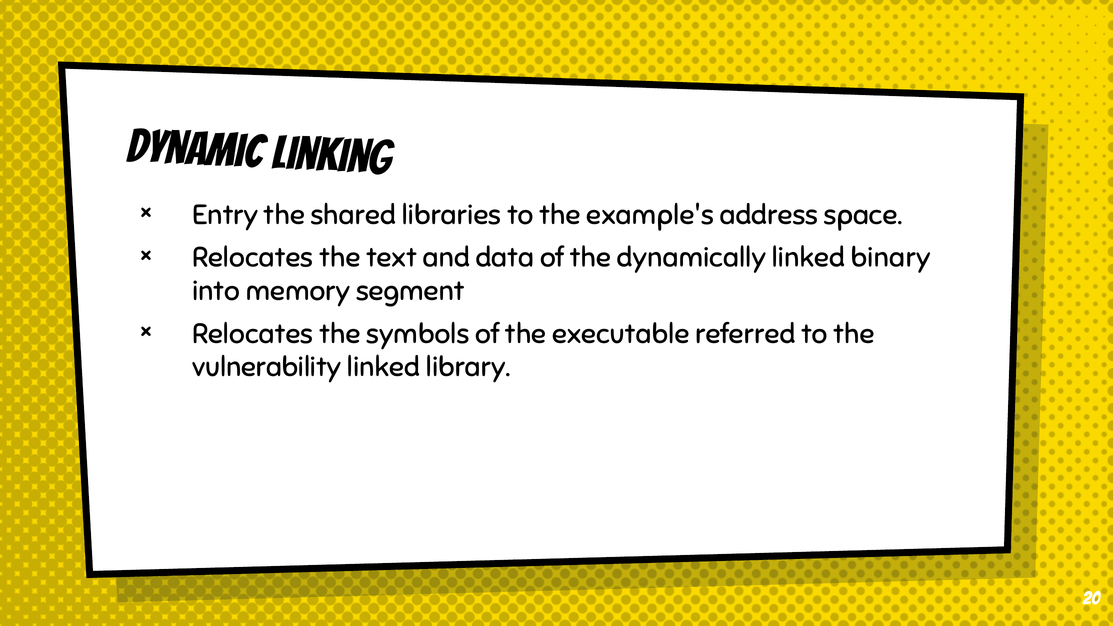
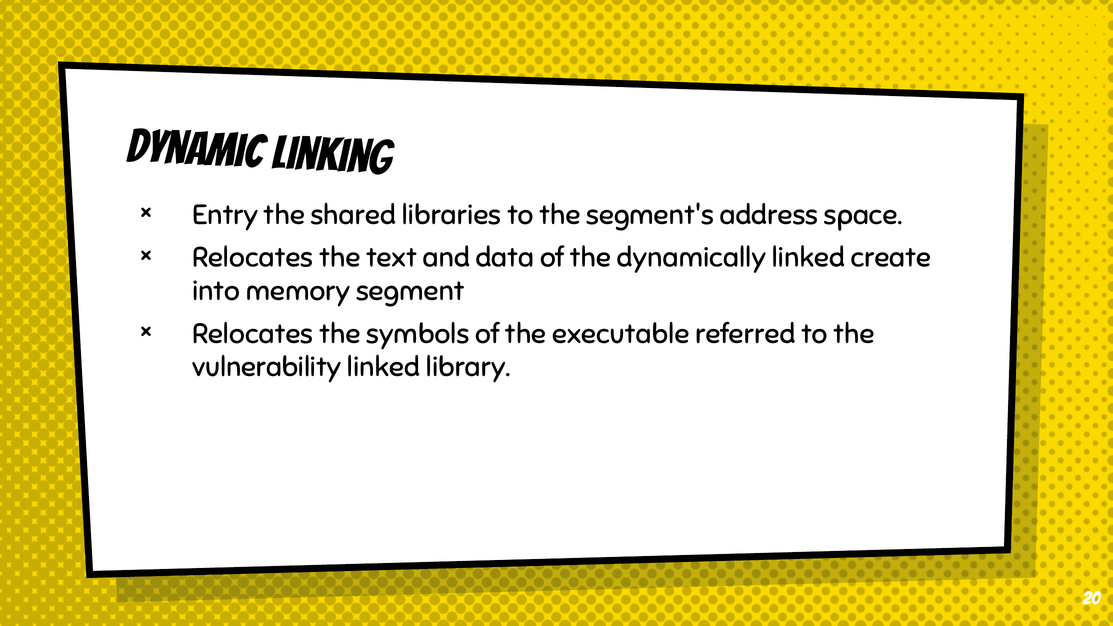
example's: example's -> segment's (650, 215)
binary: binary -> create (891, 258)
